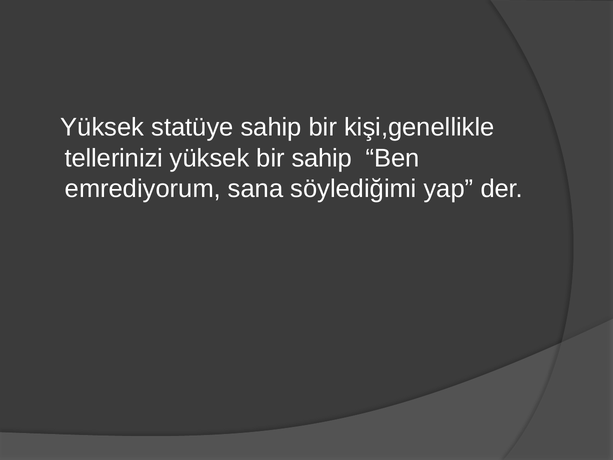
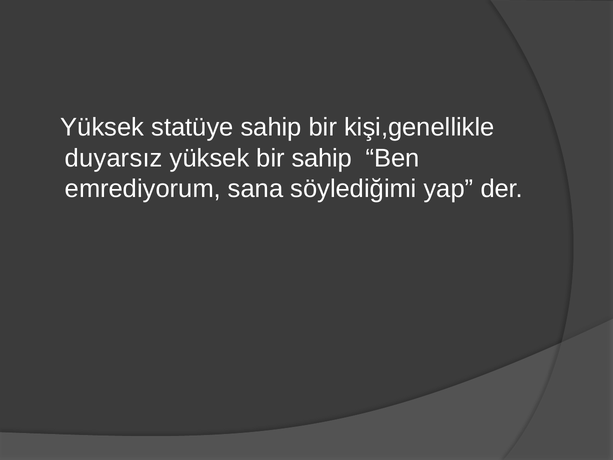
tellerinizi: tellerinizi -> duyarsız (114, 158)
